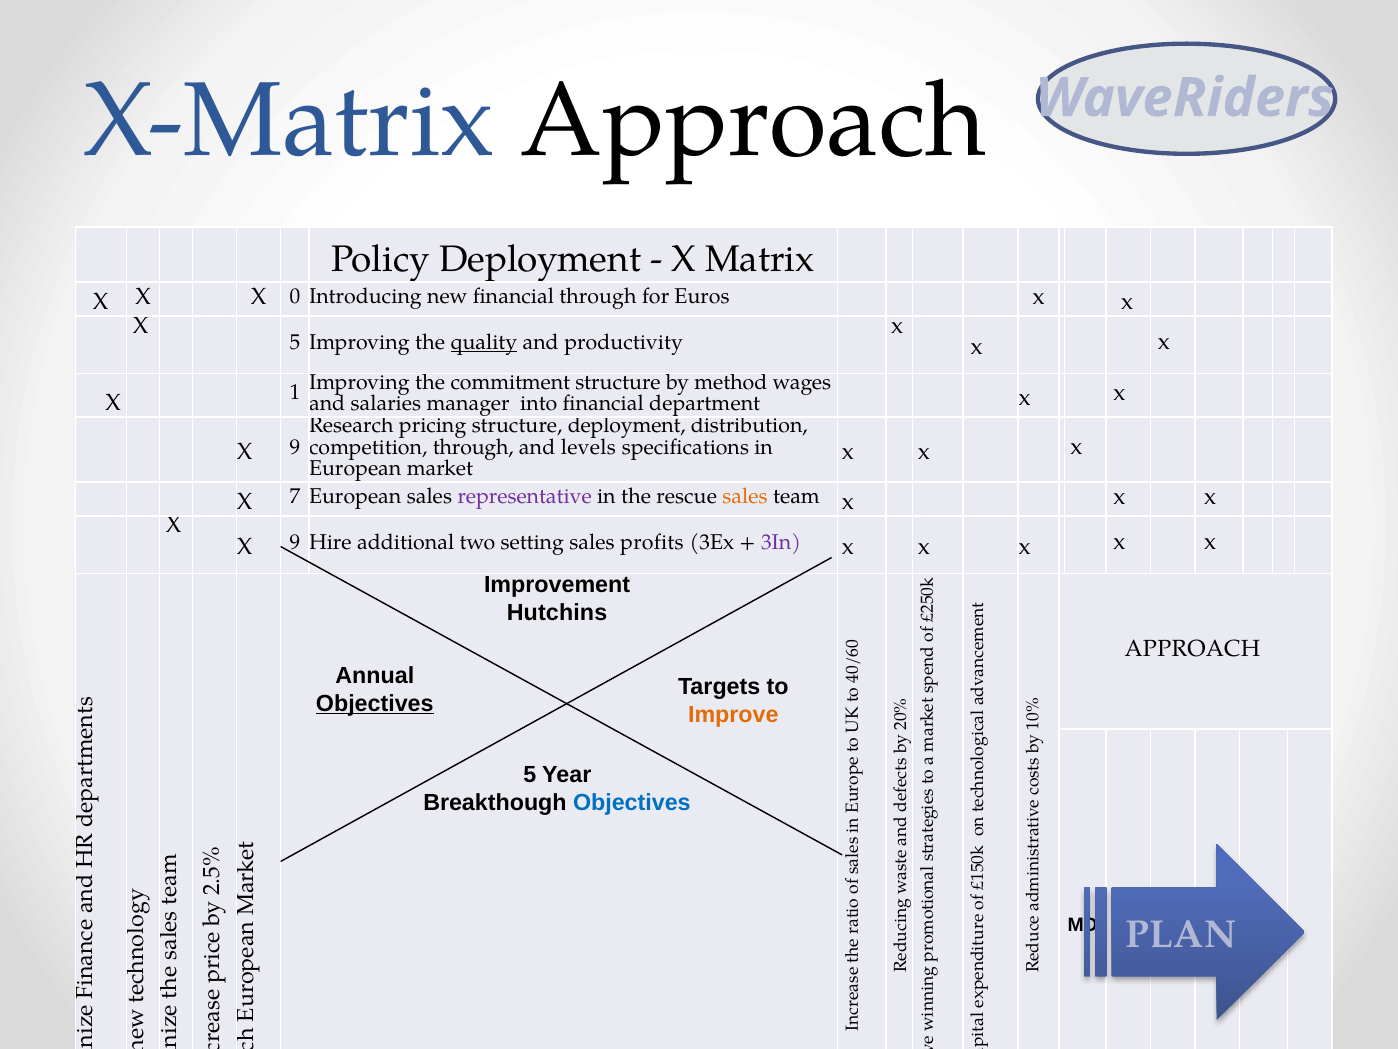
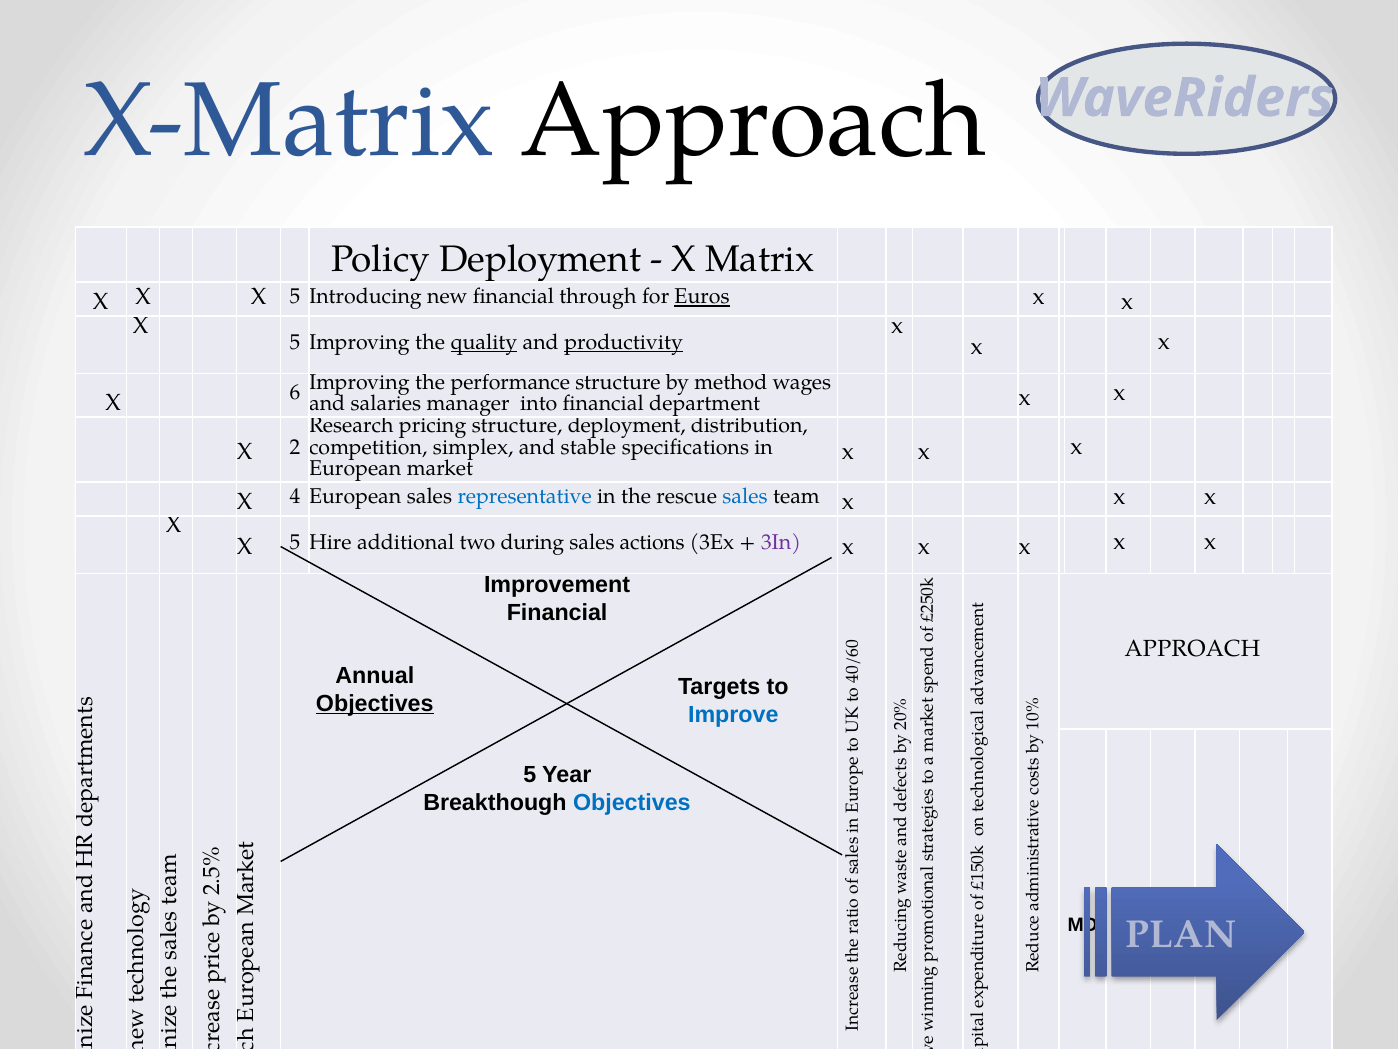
0: 0 -> 5 (295, 297)
Euros underline: none -> present (702, 297)
productivity underline: none -> present (624, 342)
commitment: commitment -> performance (510, 382)
1: 1 -> 6 (295, 393)
competition through: through -> simplex (473, 447)
levels: levels -> stable (588, 447)
9: 9 -> 2 (295, 447)
7: 7 -> 4 (295, 496)
representative colour: purple -> blue (525, 496)
sales colour: orange -> blue (745, 496)
9: 9 -> 5 (295, 542)
setting: setting -> during (532, 542)
sales profits: profits -> actions (652, 542)
Hutchins: Hutchins -> Financial (557, 613)
Improve colour: orange -> blue (733, 714)
